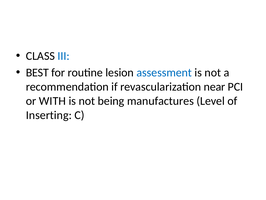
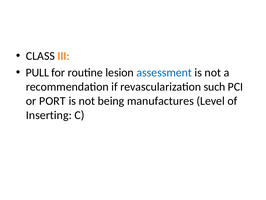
III colour: blue -> orange (64, 56)
BEST: BEST -> PULL (37, 72)
near: near -> such (215, 87)
WITH: WITH -> PORT (52, 101)
